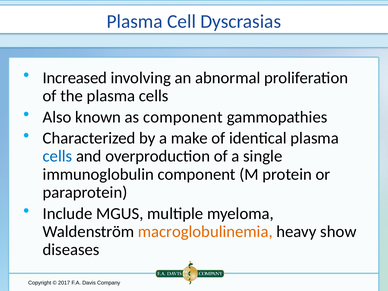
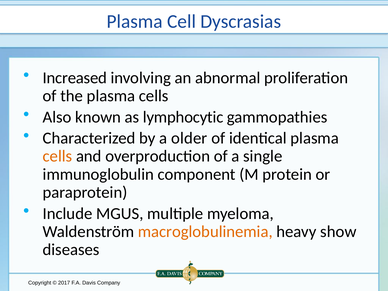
as component: component -> lymphocytic (183, 117)
make: make -> older (189, 138)
cells colour: blue -> orange (57, 156)
